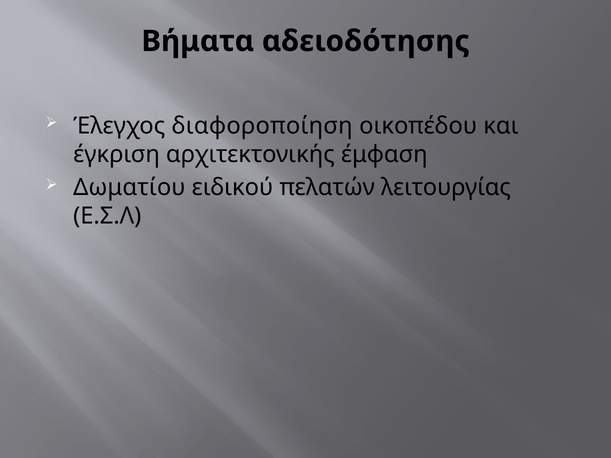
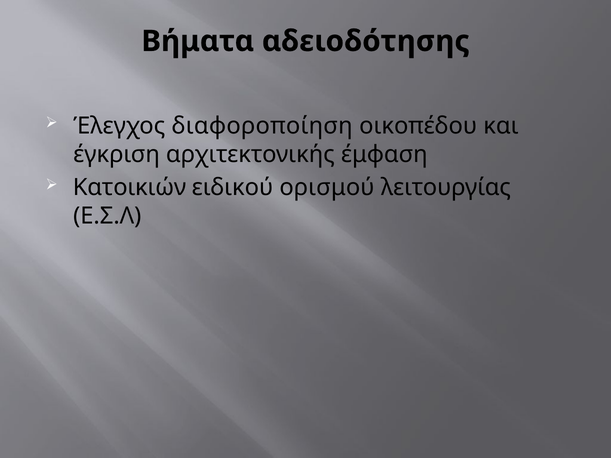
Δωματίου: Δωματίου -> Κατοικιών (130, 188)
πελατών: πελατών -> ορισμού (327, 188)
